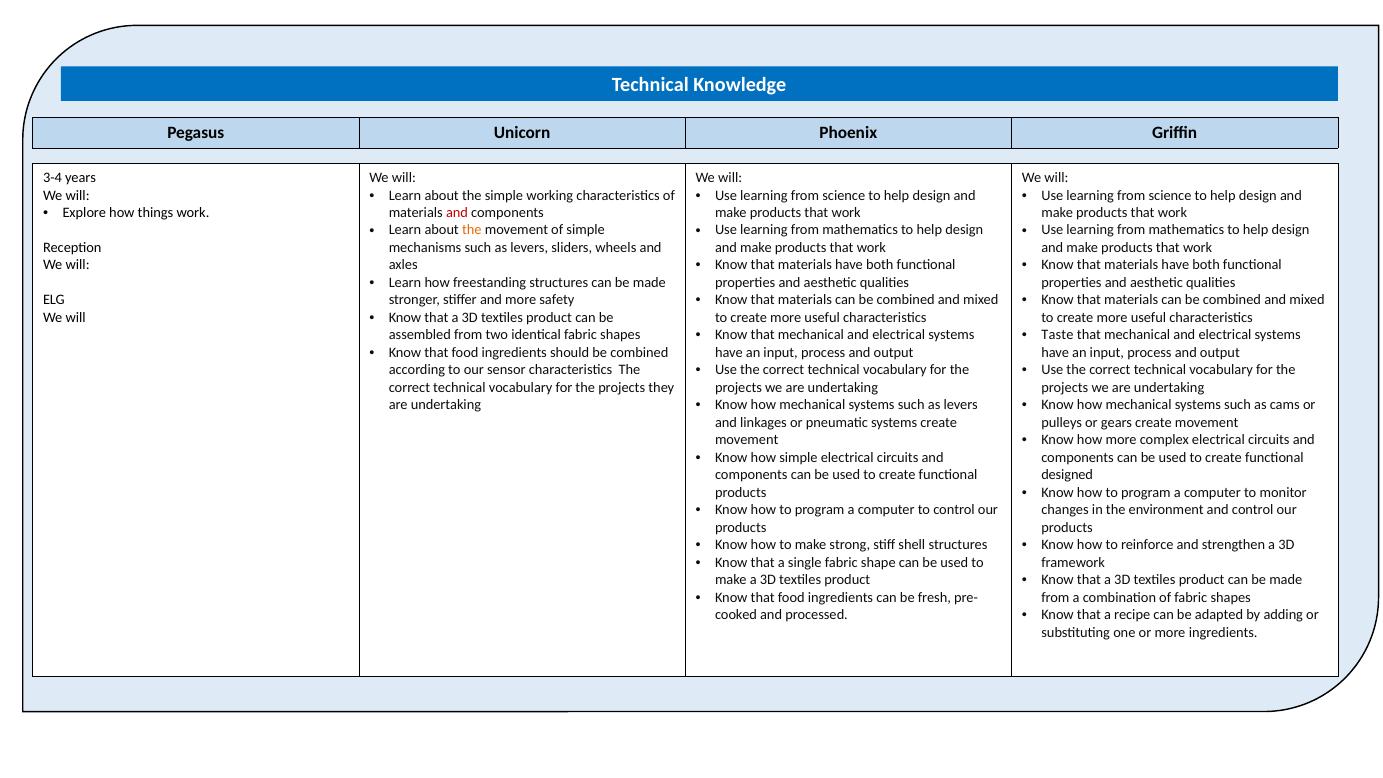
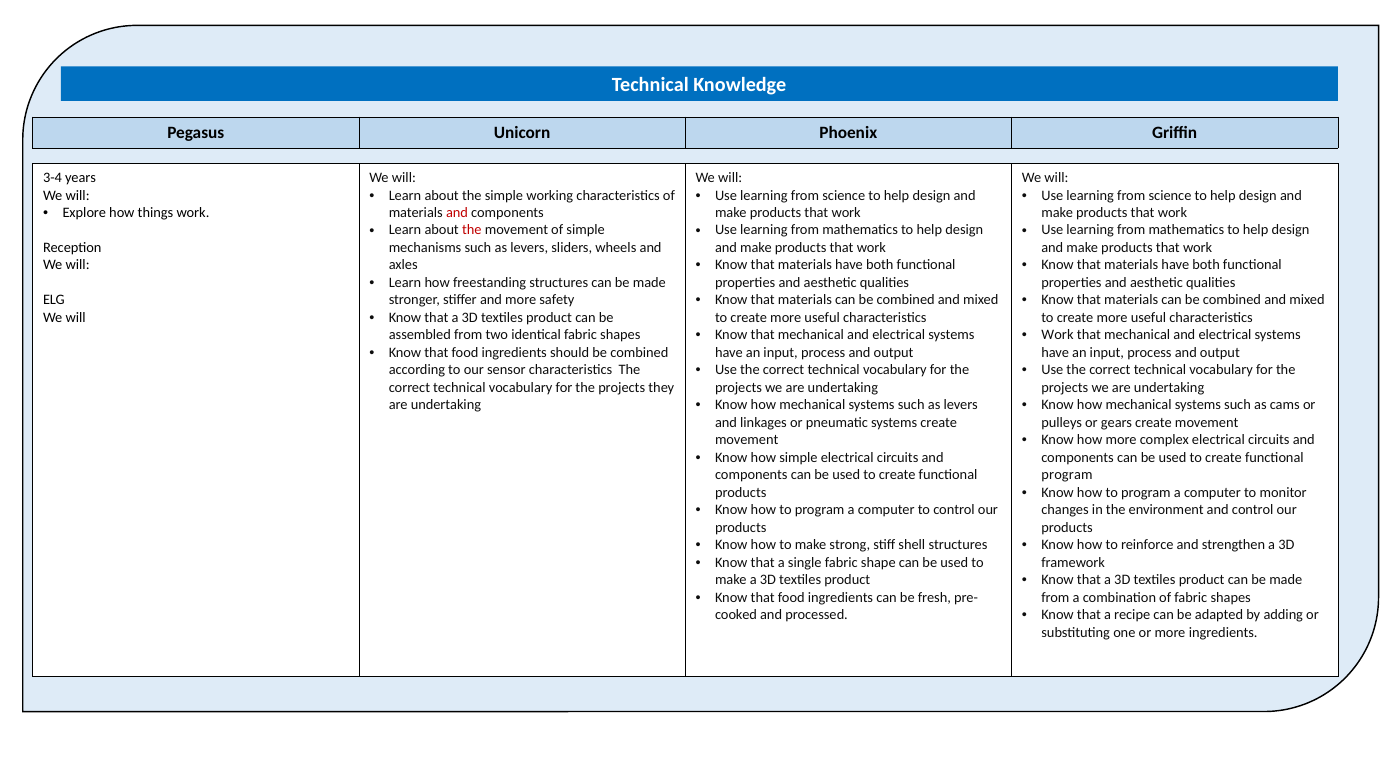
the colour: orange -> red (472, 230)
Taste: Taste -> Work (1058, 335)
designed: designed -> program (1067, 475)
